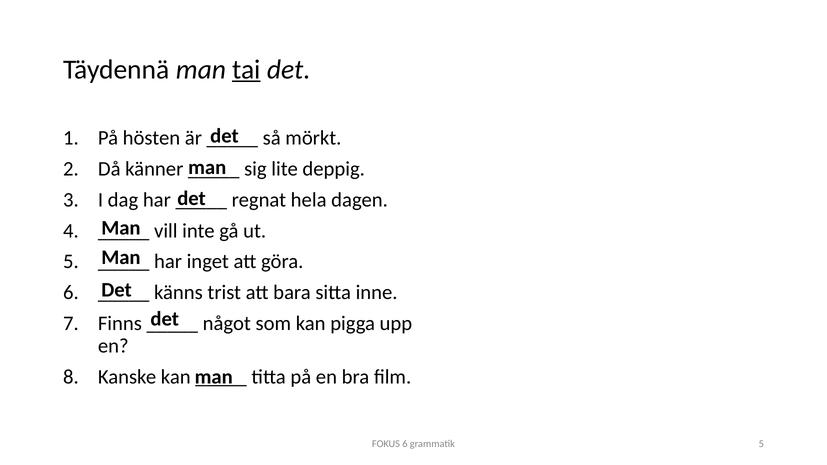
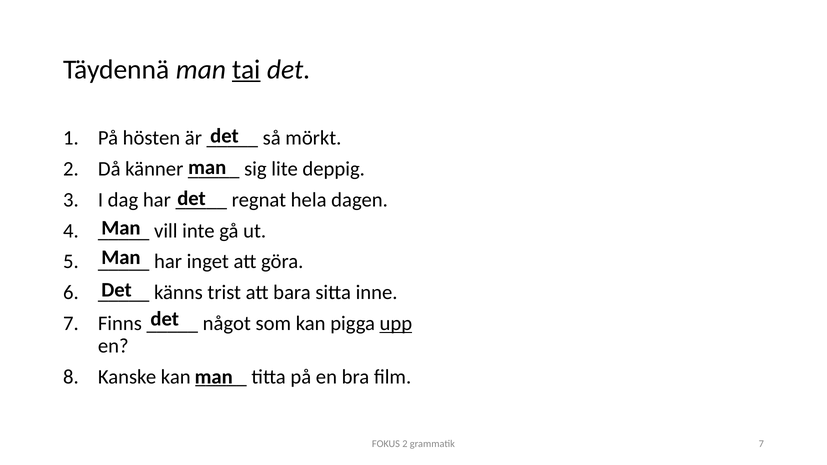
upp underline: none -> present (396, 324)
FOKUS 6: 6 -> 2 (405, 444)
grammatik 5: 5 -> 7 (761, 444)
